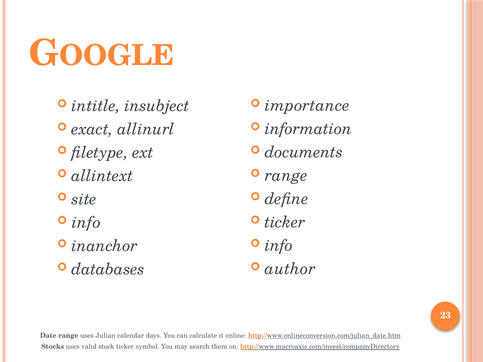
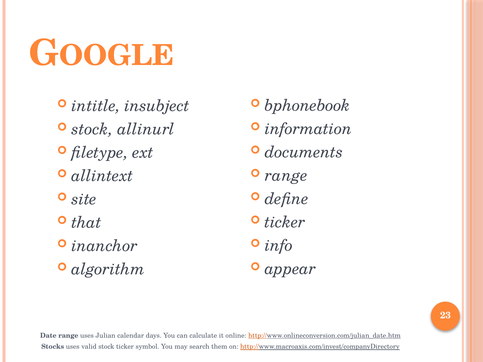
importance: importance -> bphonebook (307, 106)
exact: exact -> stock (92, 129)
info: info -> that (86, 223)
author: author -> appear (290, 269)
databases: databases -> algorithm (108, 269)
